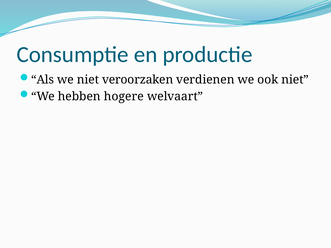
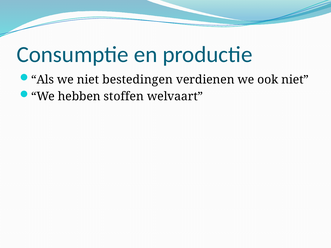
veroorzaken: veroorzaken -> bestedingen (138, 80)
hogere: hogere -> stoffen (124, 96)
